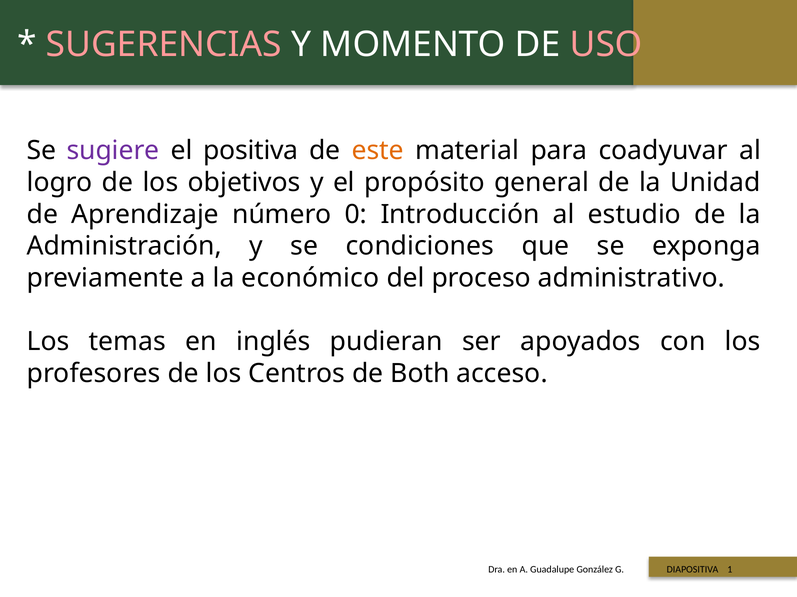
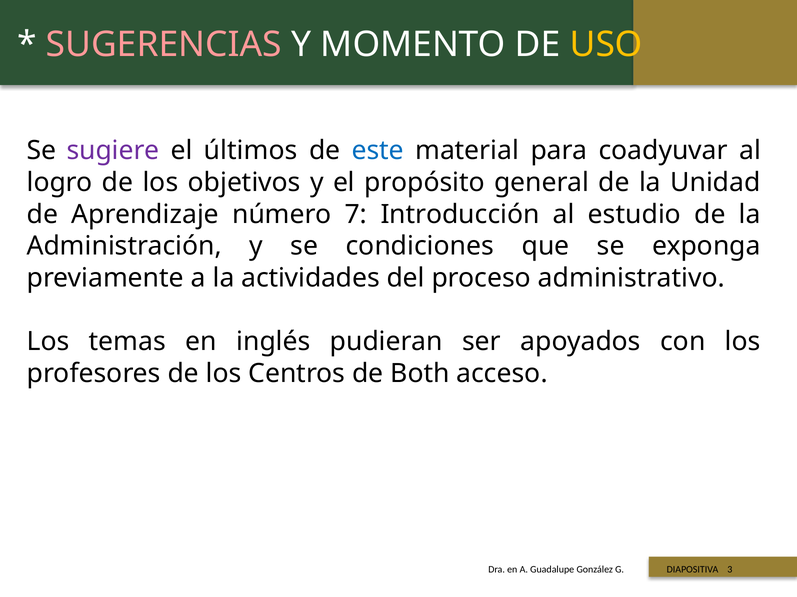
USO colour: pink -> yellow (606, 45)
positiva: positiva -> últimos (251, 151)
este colour: orange -> blue (378, 151)
0: 0 -> 7 (356, 215)
económico: económico -> actividades (311, 278)
1: 1 -> 3 (730, 570)
